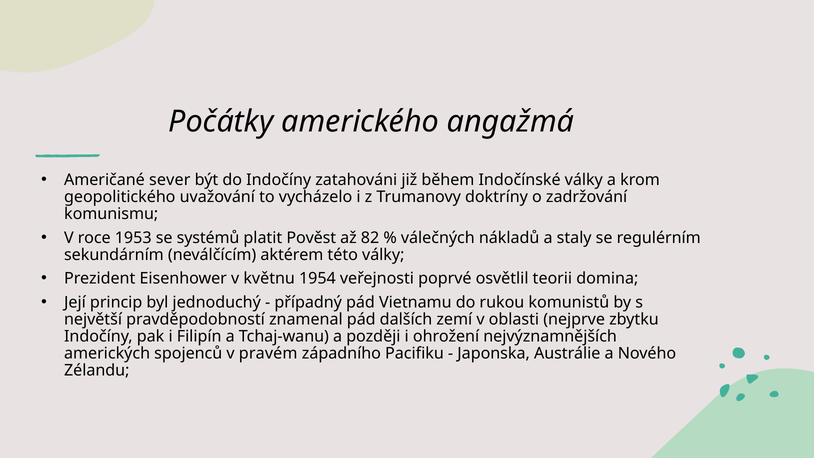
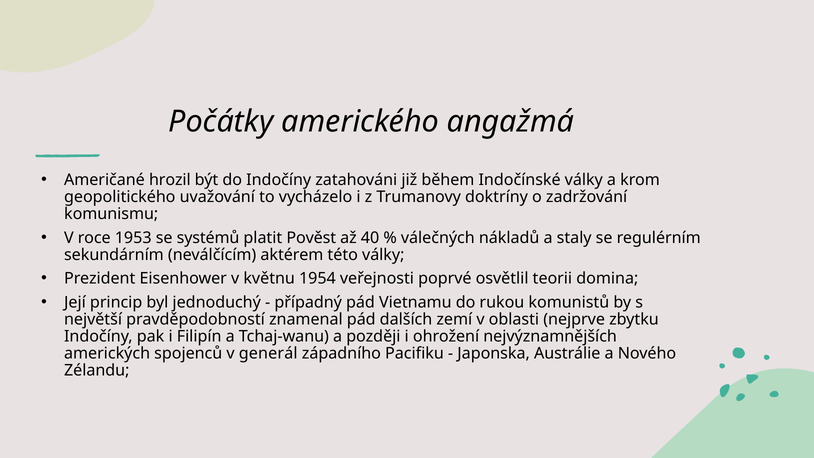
sever: sever -> hrozil (170, 180)
82: 82 -> 40 (370, 238)
pravém: pravém -> generál (268, 353)
